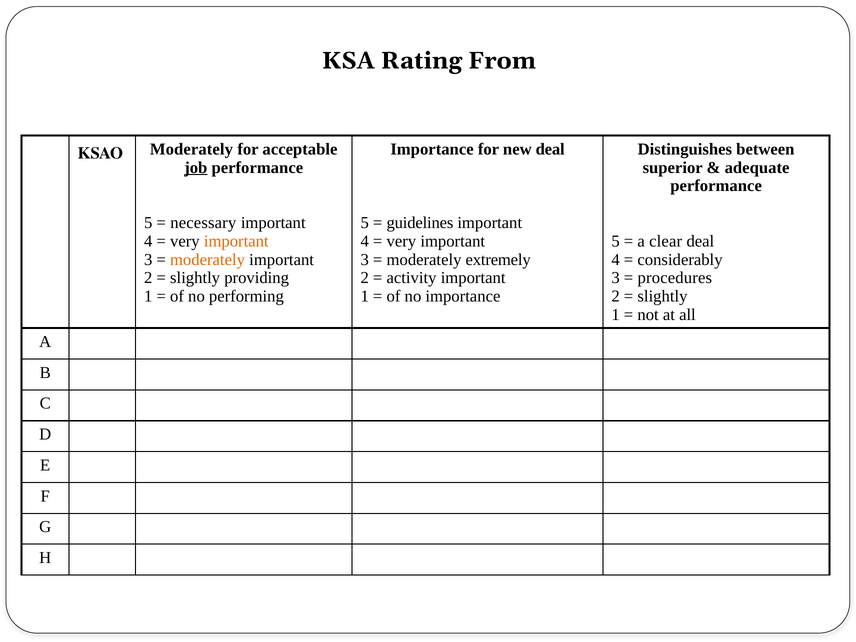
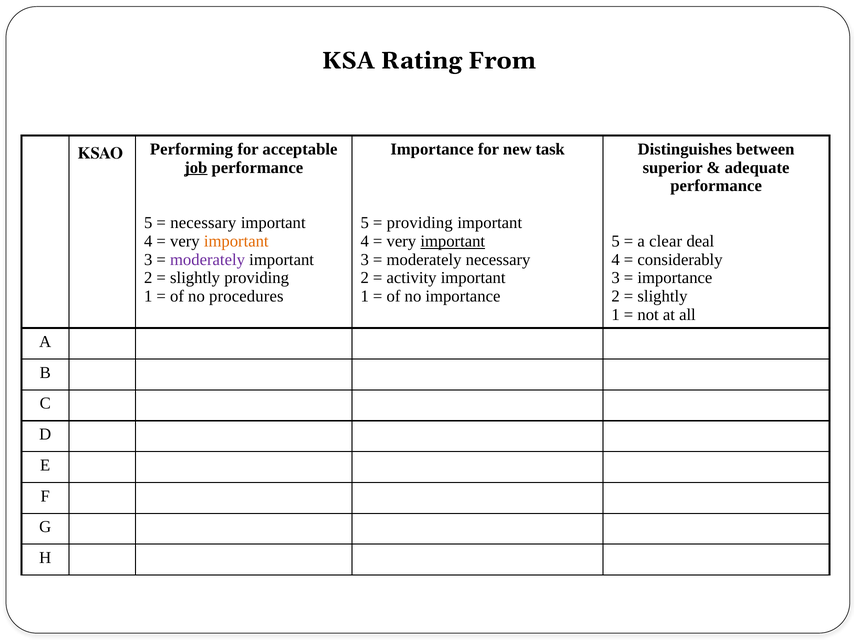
new deal: deal -> task (550, 149)
KSAO Moderately: Moderately -> Performing (191, 149)
guidelines: guidelines -> providing (420, 223)
important underline: none -> present (453, 241)
moderately colour: orange -> purple (207, 260)
moderately extremely: extremely -> necessary (498, 260)
procedures: procedures -> importance (675, 278)
performing: performing -> procedures (246, 296)
